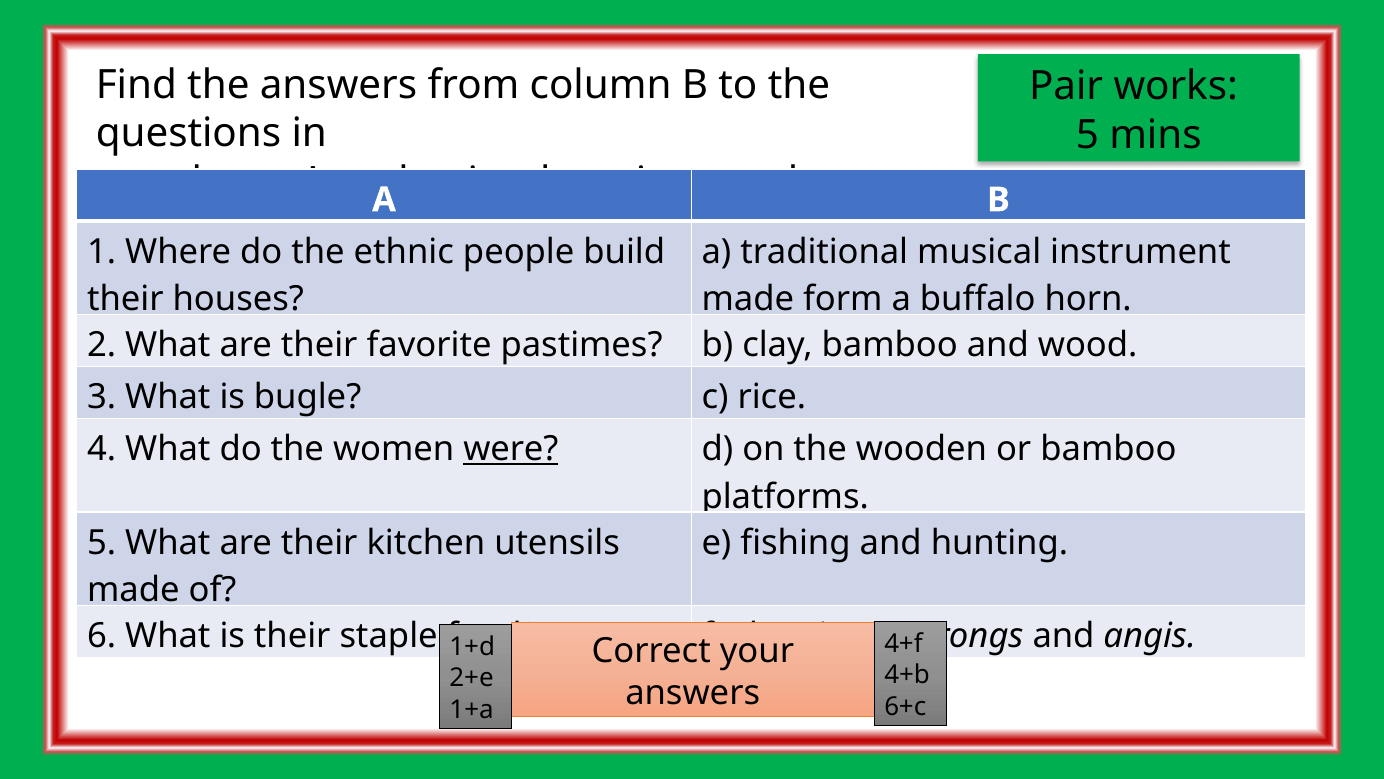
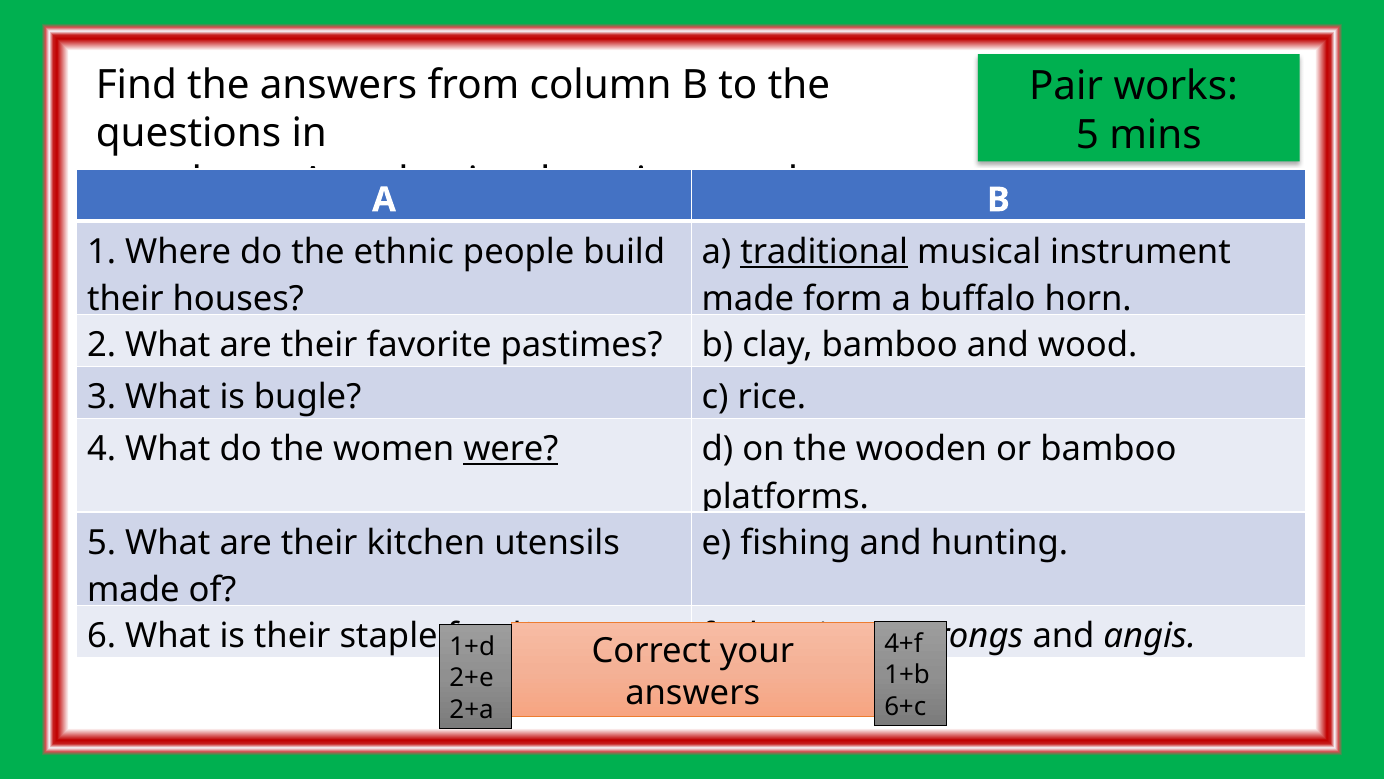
traditional underline: none -> present (824, 252)
4+b: 4+b -> 1+b (907, 675)
1+a: 1+a -> 2+a (472, 709)
